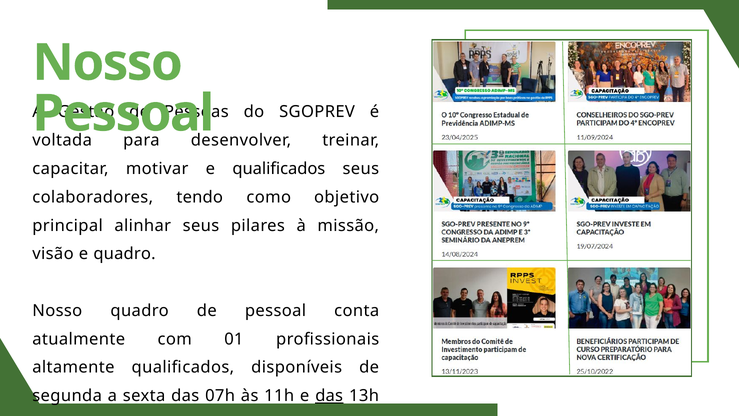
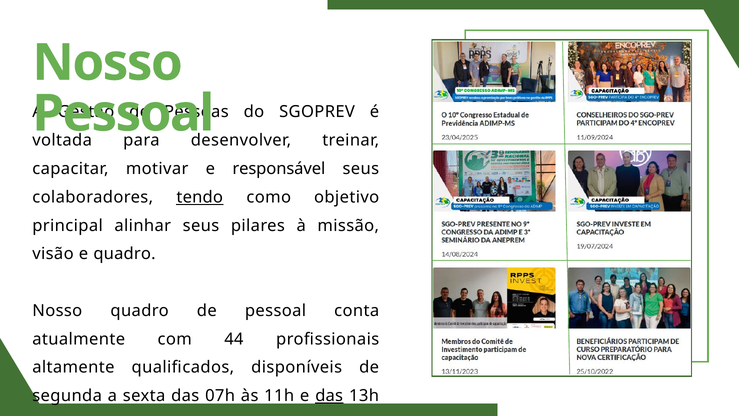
e qualificados: qualificados -> responsável (279, 169)
tendo underline: none -> present (200, 197)
01: 01 -> 44 (234, 339)
